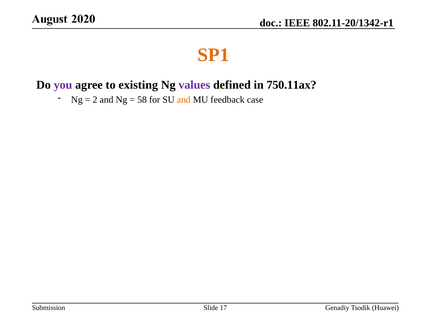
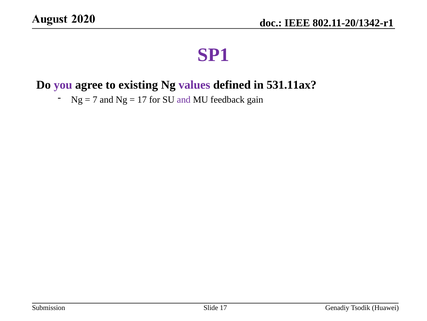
SP1 colour: orange -> purple (213, 55)
750.11ax: 750.11ax -> 531.11ax (292, 85)
2: 2 -> 7 (95, 99)
58: 58 -> 17 (142, 99)
and colour: orange -> purple (184, 99)
case: case -> gain (255, 99)
